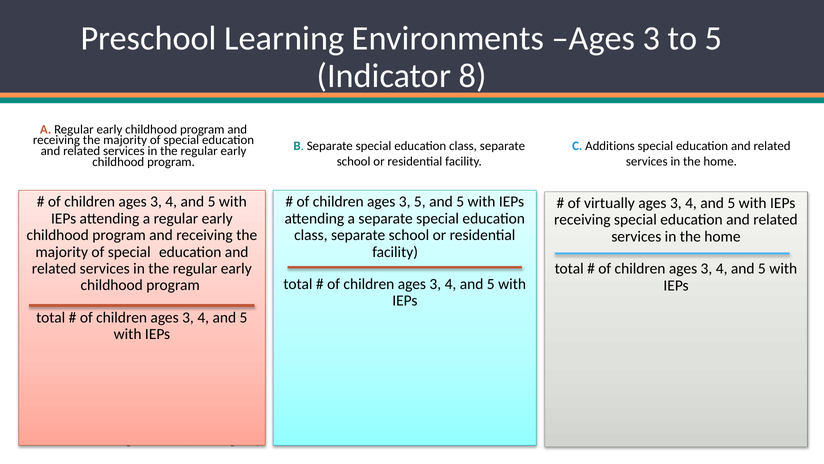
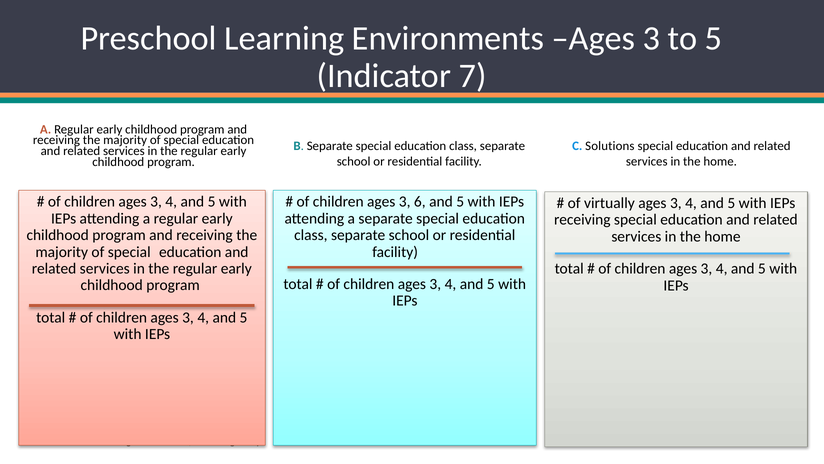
8: 8 -> 7 (473, 76)
Additions: Additions -> Solutions (610, 146)
3 5: 5 -> 6 (420, 202)
